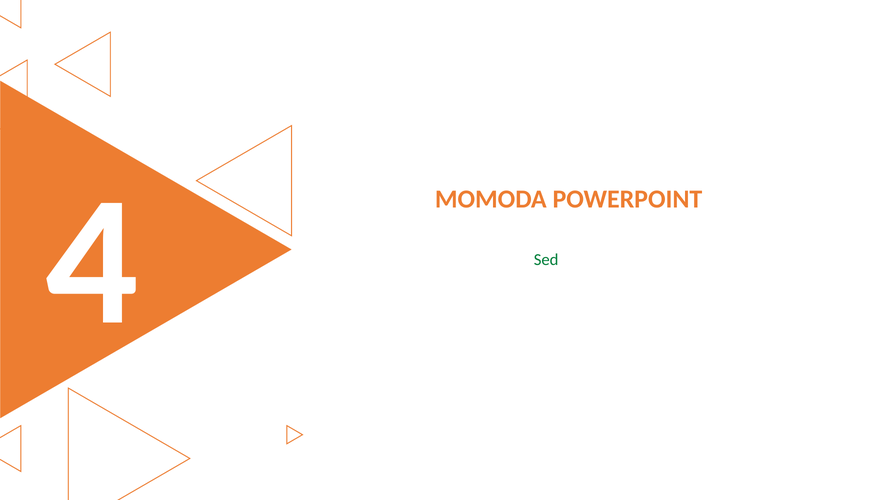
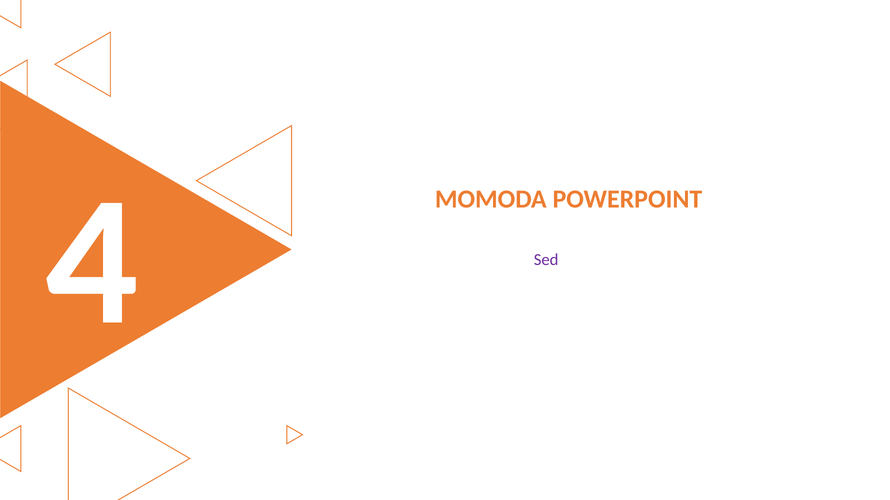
Sed colour: green -> purple (546, 260)
